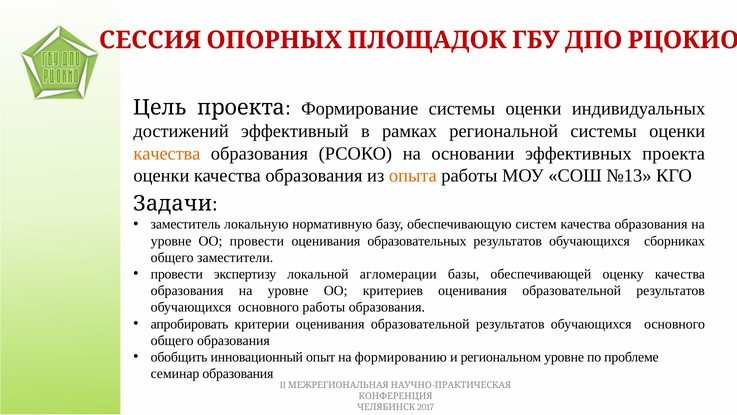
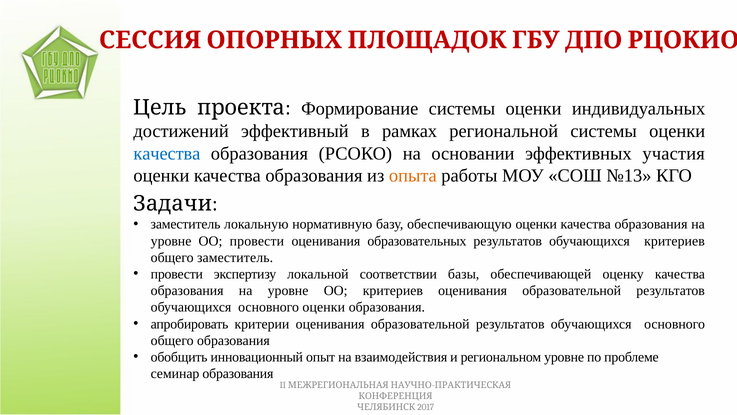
качества colour: orange -> blue (167, 153)
эффективных проекта: проекта -> участия (674, 153)
обеспечивающую систем: систем -> оценки (536, 224)
обучающихся сборниках: сборниках -> критериев (674, 241)
общего заместители: заместители -> заместитель (235, 257)
агломерации: агломерации -> соответствии (398, 274)
основного работы: работы -> оценки (324, 307)
формированию: формированию -> взаимодействия (401, 357)
